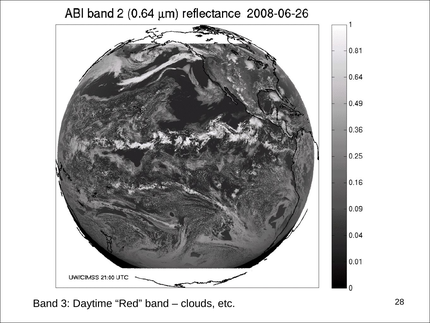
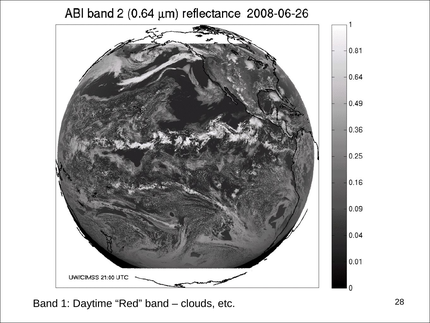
3: 3 -> 1 (65, 303)
